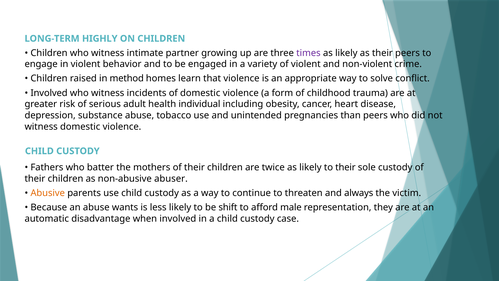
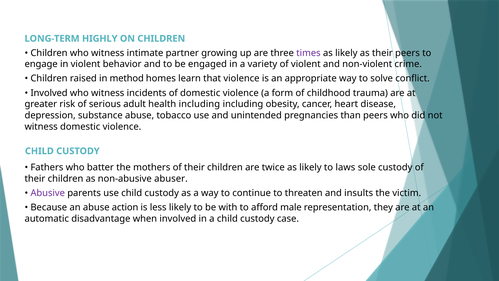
health individual: individual -> including (199, 104)
to their: their -> laws (345, 167)
Abusive colour: orange -> purple (48, 193)
always: always -> insults (359, 193)
wants: wants -> action (125, 207)
shift: shift -> with (228, 207)
